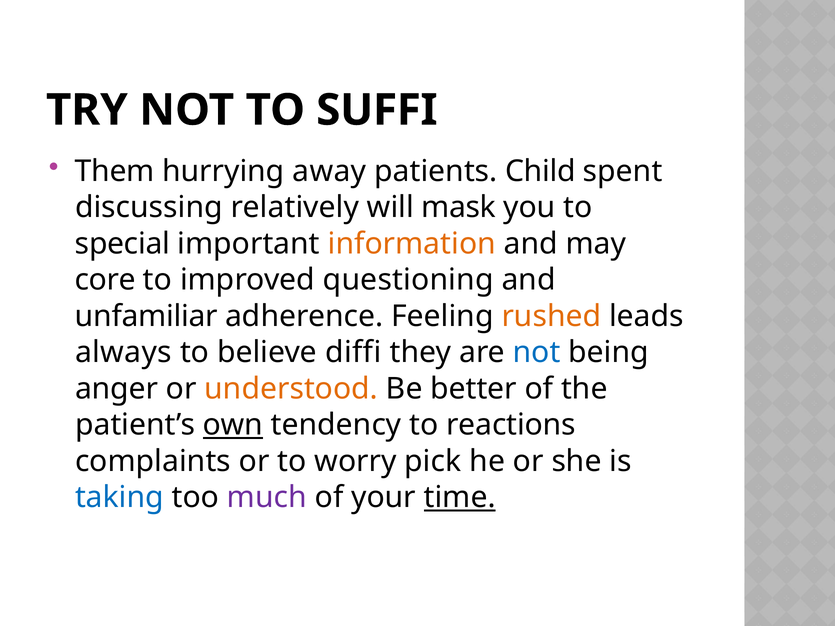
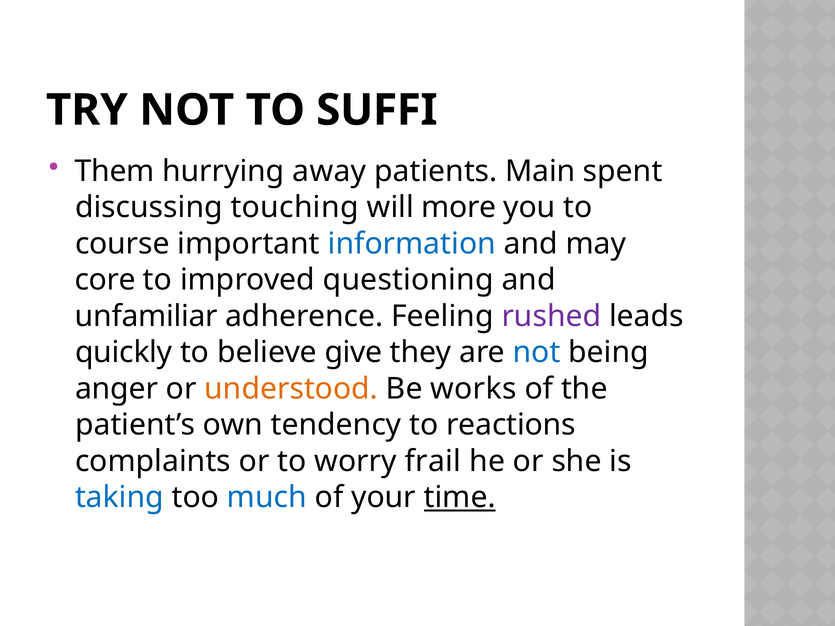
Child: Child -> Main (540, 171)
relatively: relatively -> touching (295, 208)
mask: mask -> more (459, 208)
special: special -> course (122, 244)
information colour: orange -> blue (412, 244)
rushed colour: orange -> purple (551, 316)
always: always -> quickly (124, 353)
diffi: diffi -> give (354, 353)
better: better -> works (473, 389)
own underline: present -> none (233, 425)
pick: pick -> frail (433, 461)
much colour: purple -> blue (267, 498)
